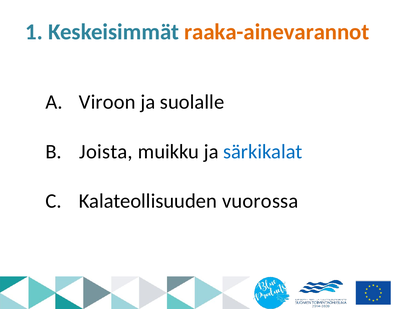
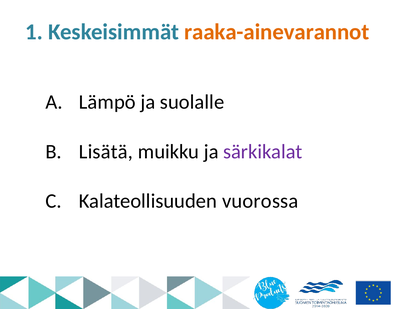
Viroon: Viroon -> Lämpö (107, 102)
Joista: Joista -> Lisätä (106, 152)
särkikalat colour: blue -> purple (263, 152)
